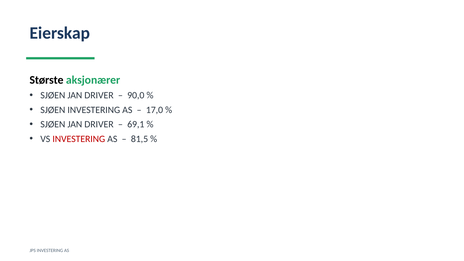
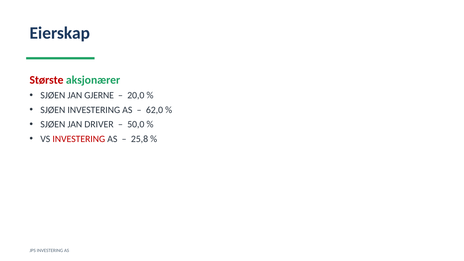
Største colour: black -> red (46, 80)
DRIVER: DRIVER -> GJERNE (99, 95)
90,0: 90,0 -> 20,0 (136, 95)
17,0: 17,0 -> 62,0 (154, 110)
69,1: 69,1 -> 50,0 (136, 124)
81,5: 81,5 -> 25,8 (140, 139)
